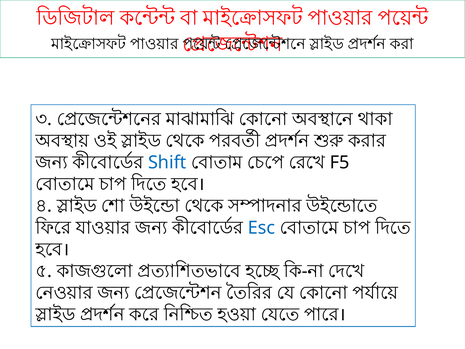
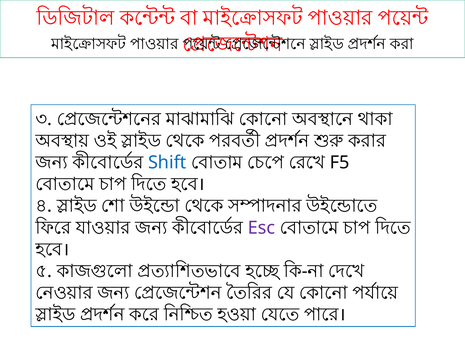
Esc colour: blue -> purple (261, 228)
